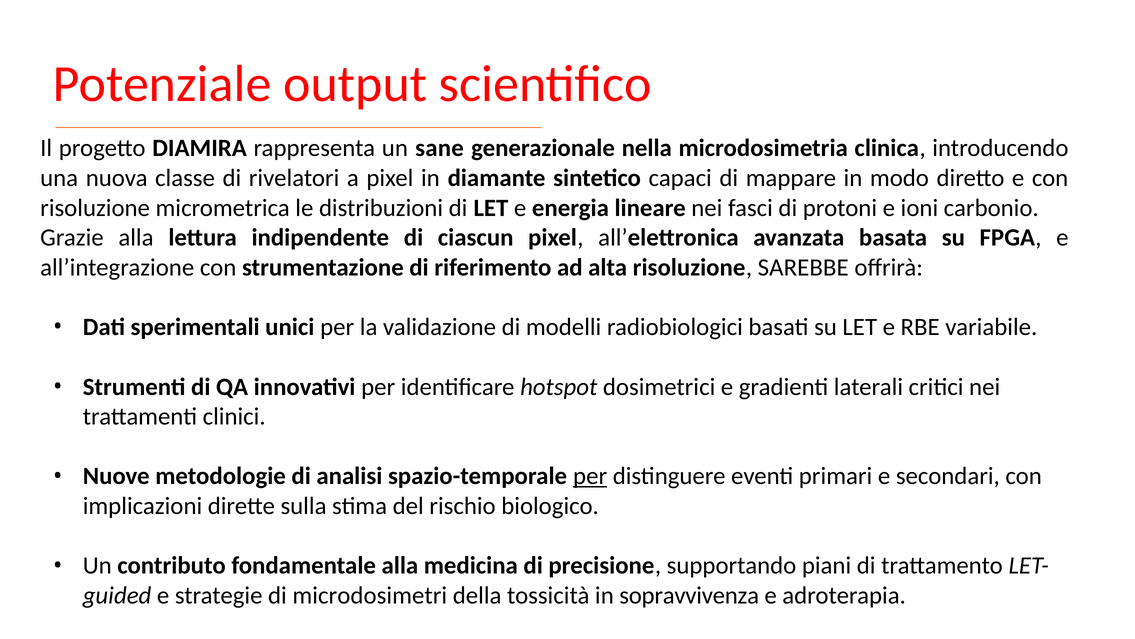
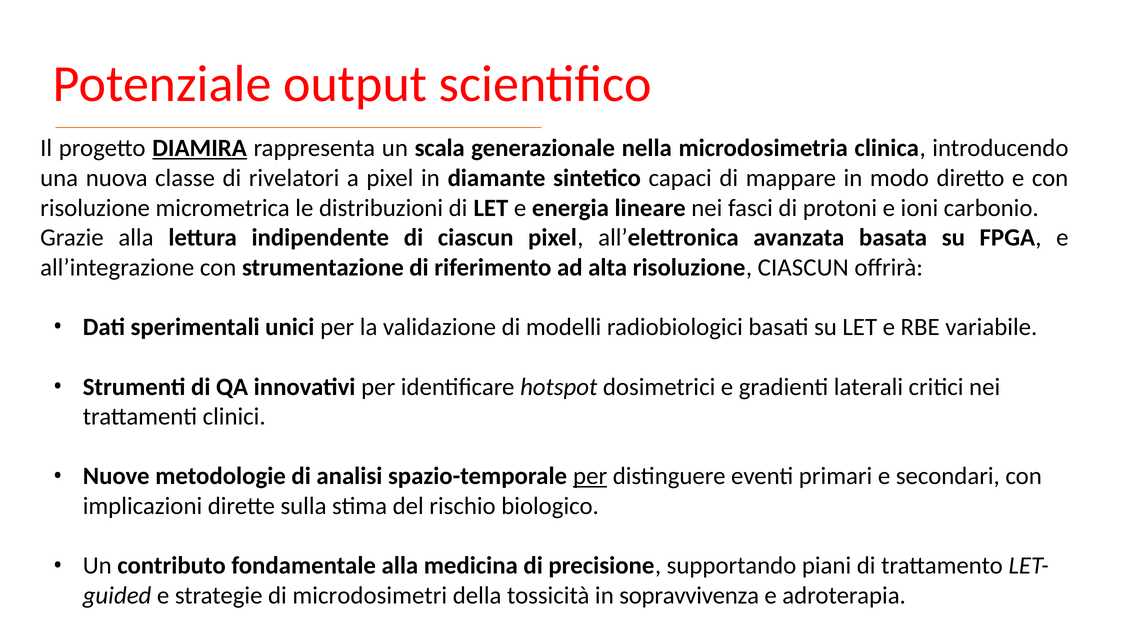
DIAMIRA underline: none -> present (200, 148)
sane: sane -> scala (440, 148)
risoluzione SAREBBE: SAREBBE -> CIASCUN (803, 267)
